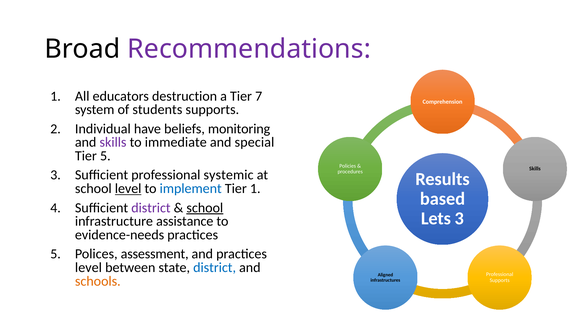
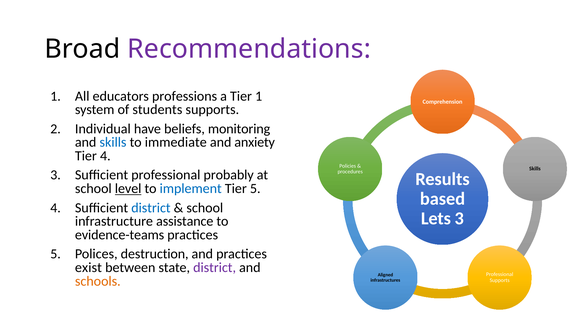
destruction: destruction -> professions (185, 96)
Tier 7: 7 -> 1 (259, 96)
skills colour: purple -> blue (113, 142)
special: special -> anxiety (255, 142)
Tier 5: 5 -> 4 (105, 156)
systemic: systemic -> probably (229, 175)
Tier 1: 1 -> 5 (255, 189)
district colour: purple -> blue (151, 208)
school underline: present -> none (205, 208)
evidence-needs: evidence-needs -> evidence-teams (120, 235)
assessment: assessment -> destruction (155, 254)
level: level -> exist (88, 268)
district colour: blue -> purple (215, 268)
